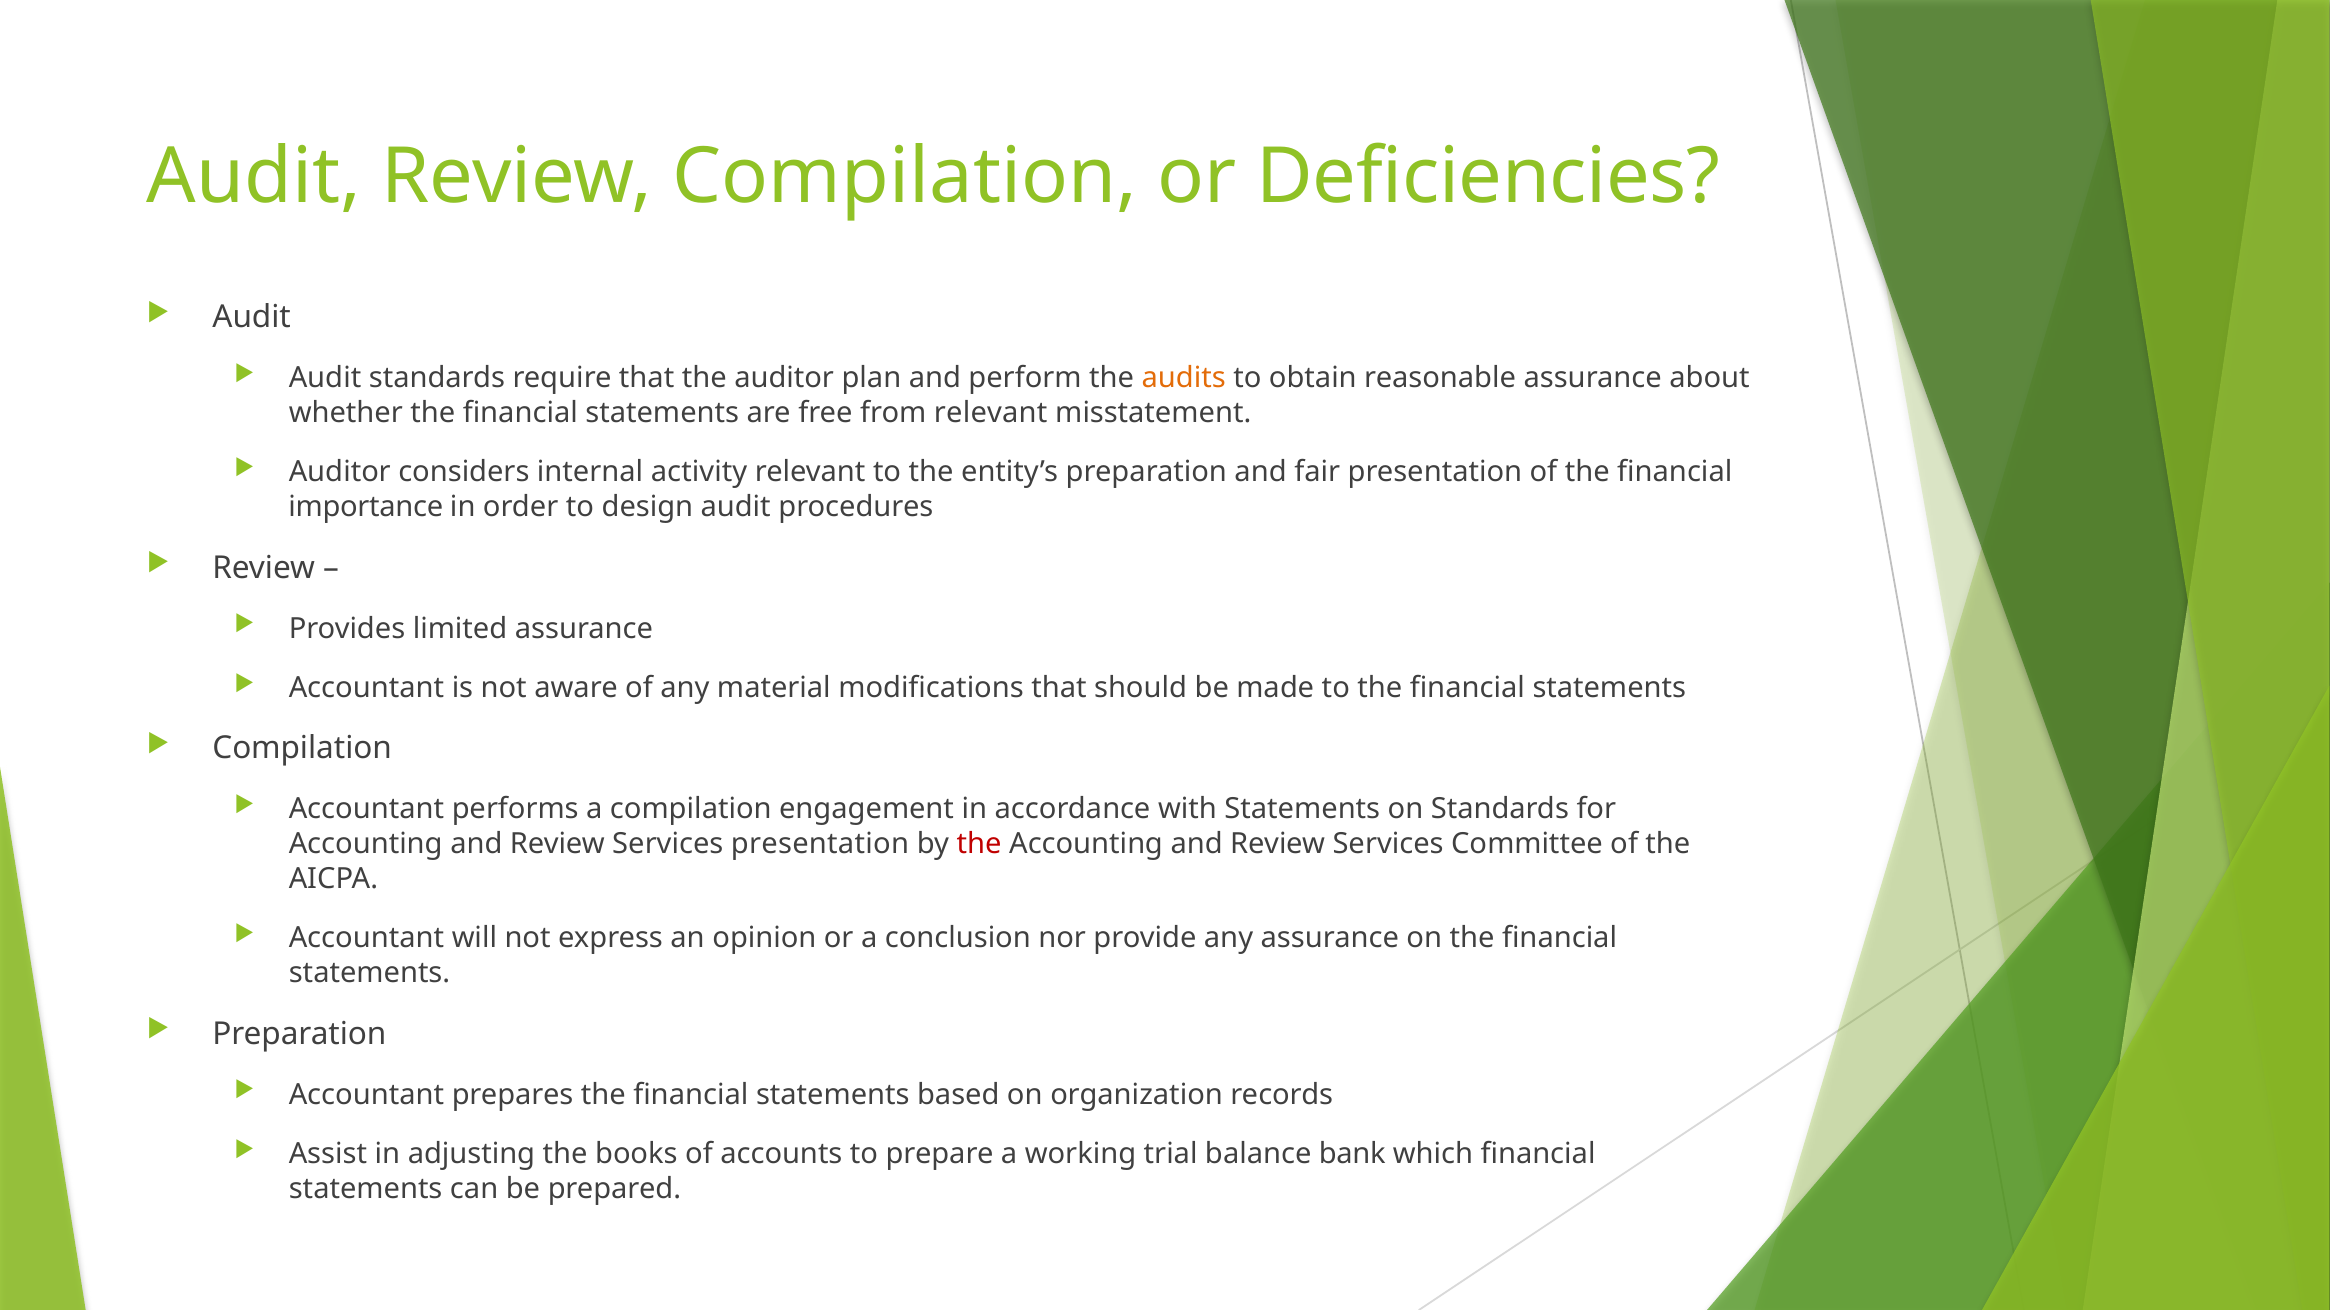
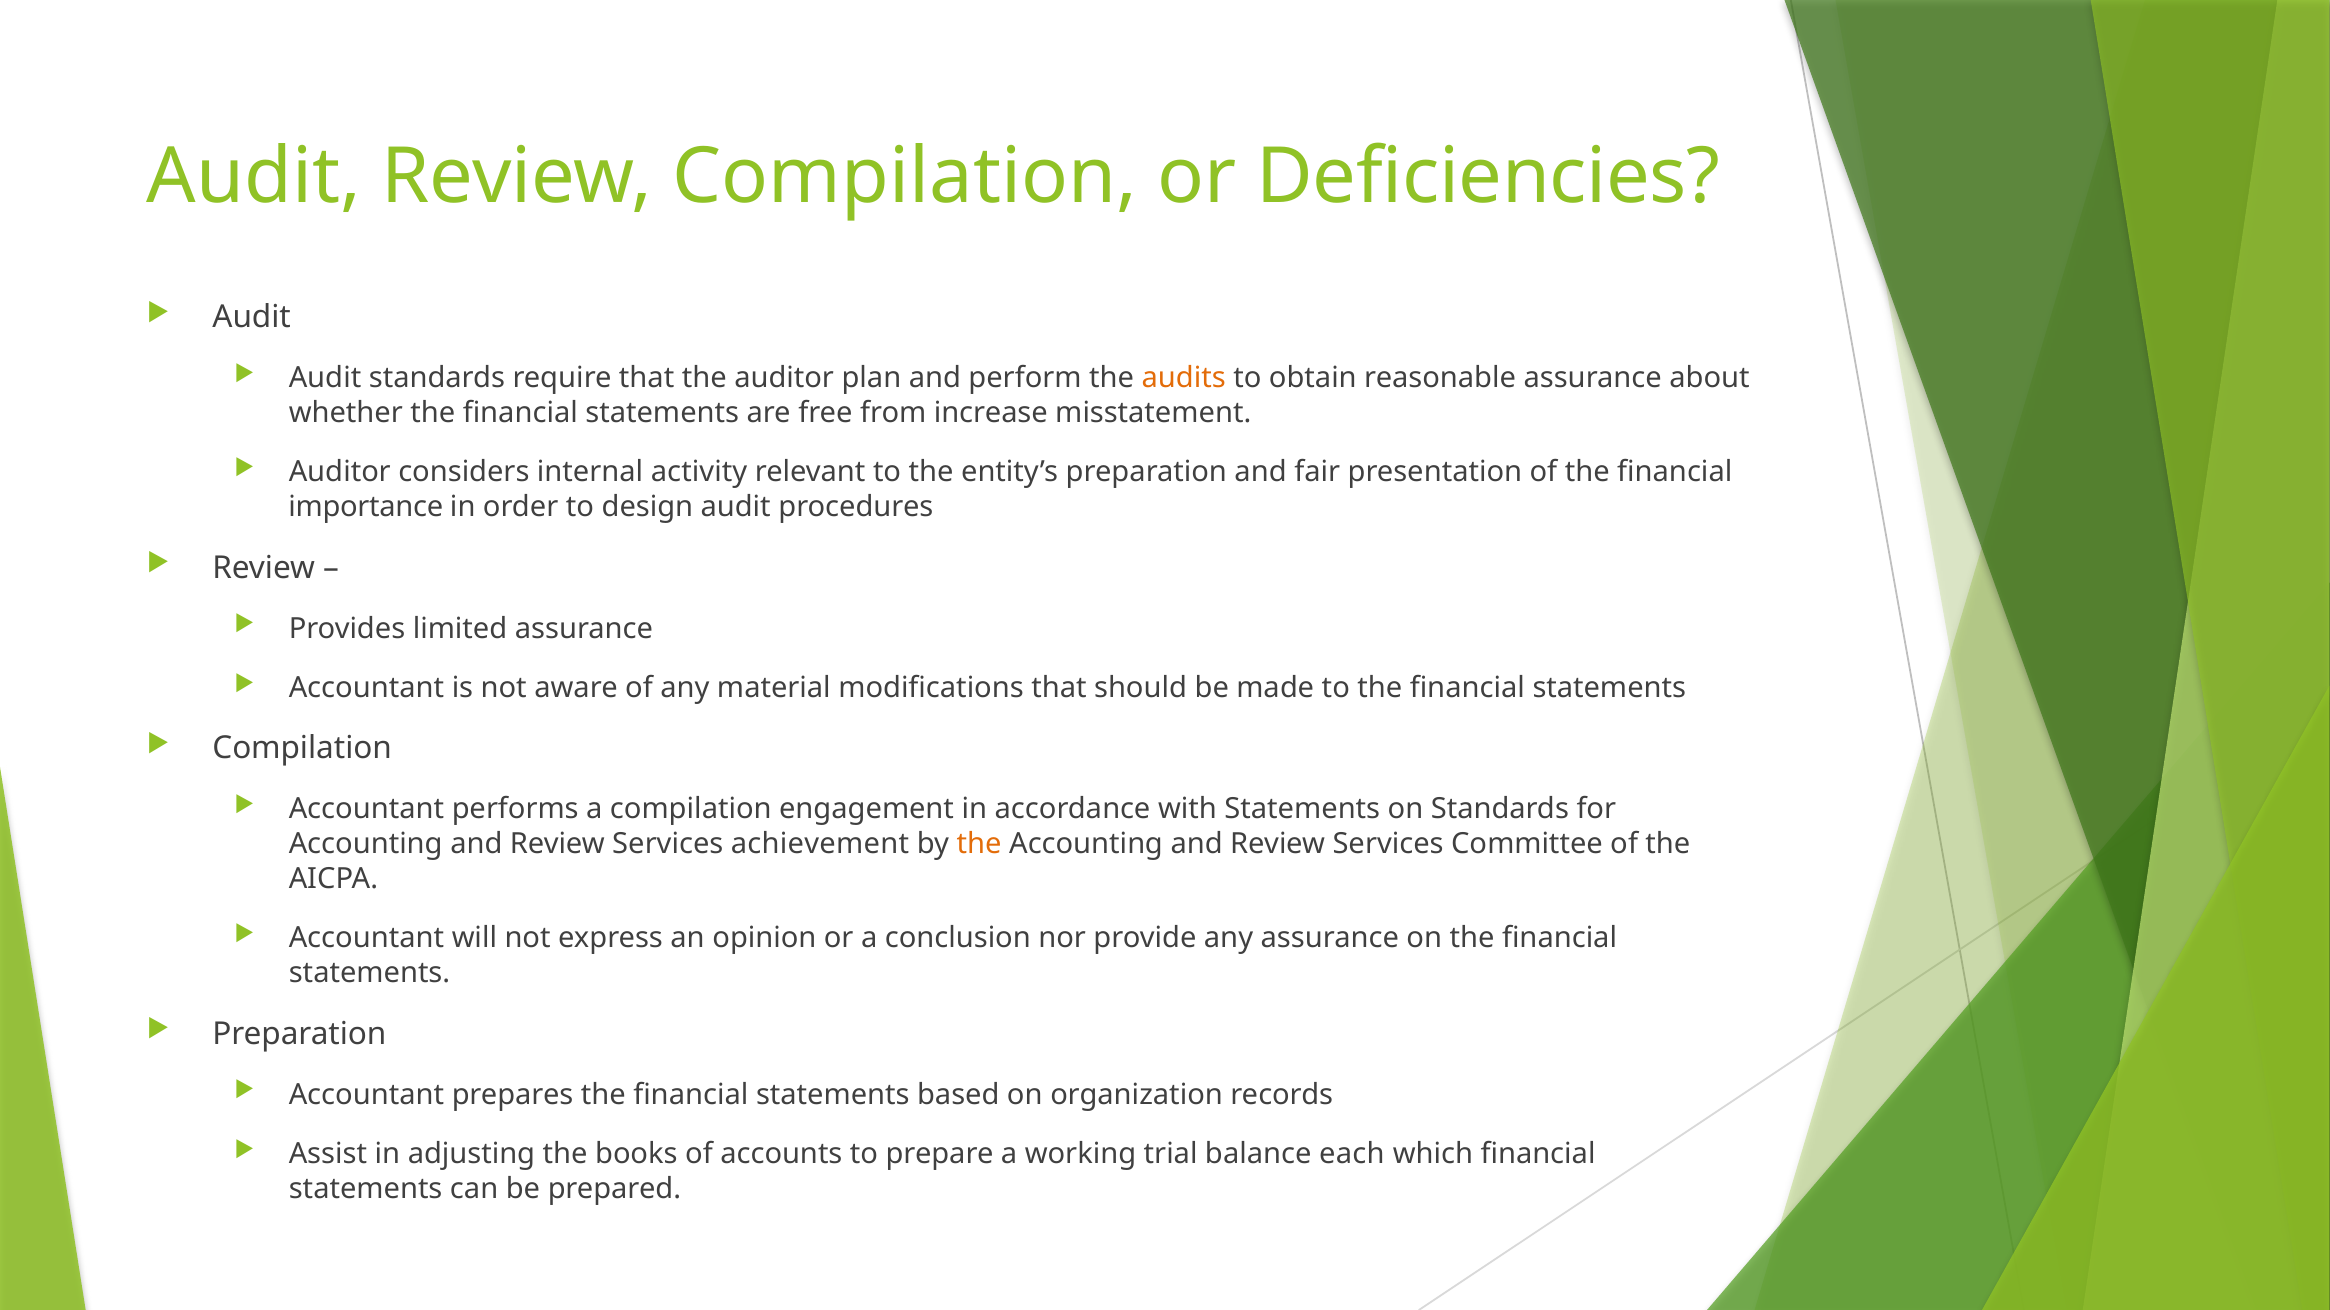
from relevant: relevant -> increase (991, 413)
Services presentation: presentation -> achievement (820, 844)
the colour: red -> orange (979, 844)
bank: bank -> each (1352, 1154)
